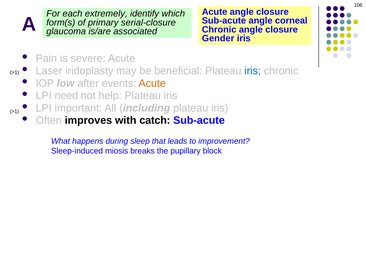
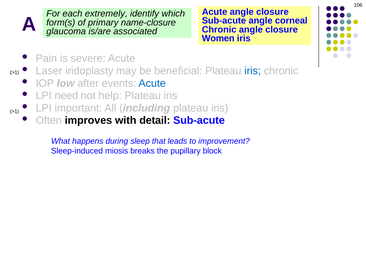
serial-closure: serial-closure -> name-closure (148, 22)
Gender: Gender -> Women (218, 38)
Acute colour: orange -> blue (152, 83)
catch: catch -> detail (155, 120)
